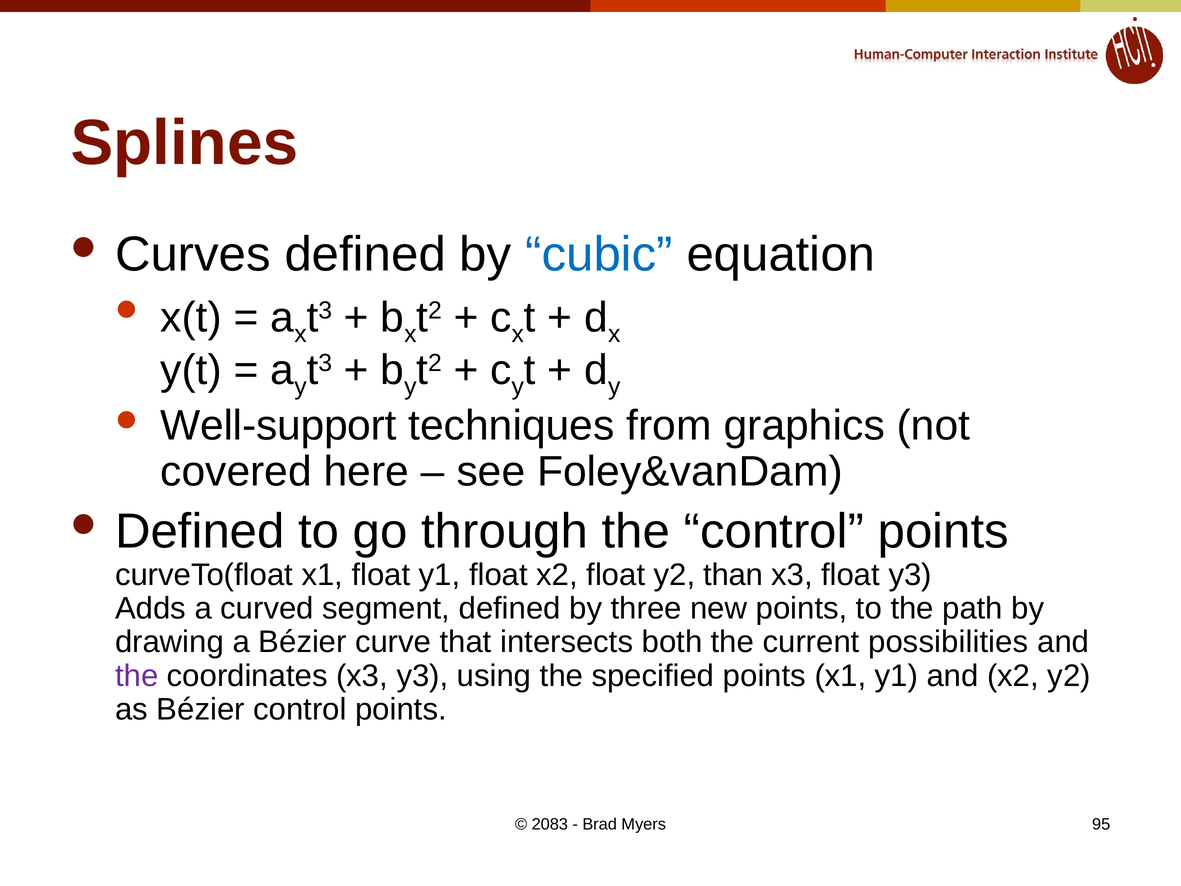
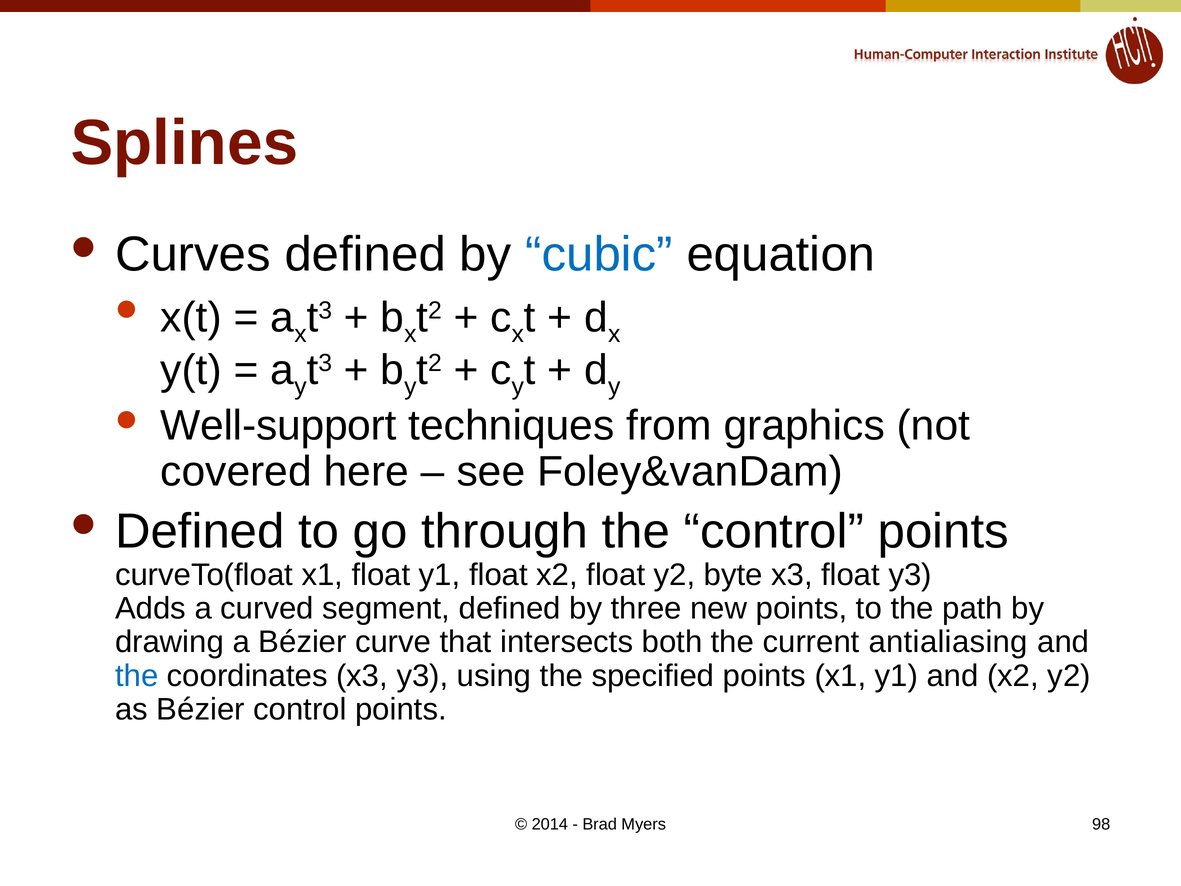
than: than -> byte (733, 575)
possibilities: possibilities -> antialiasing (948, 642)
the colour: purple -> blue (137, 676)
2083: 2083 -> 2014 (550, 824)
95: 95 -> 98 (1101, 824)
